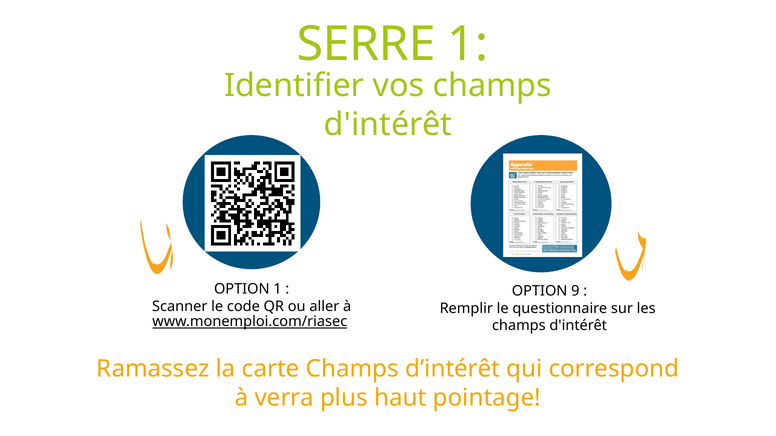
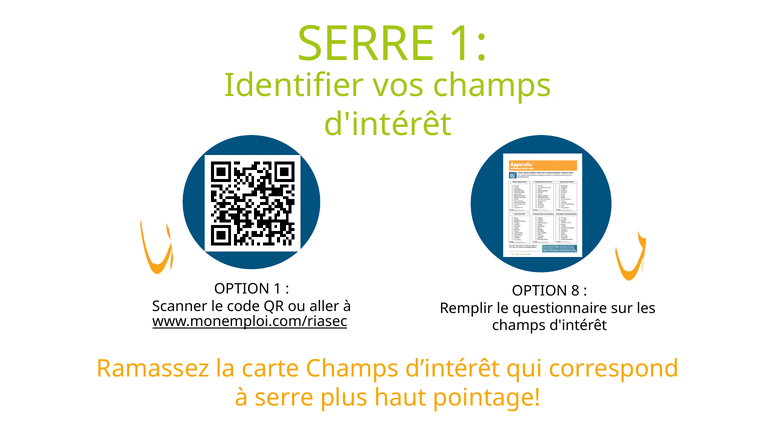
9: 9 -> 8 (575, 291)
à verra: verra -> serre (284, 398)
